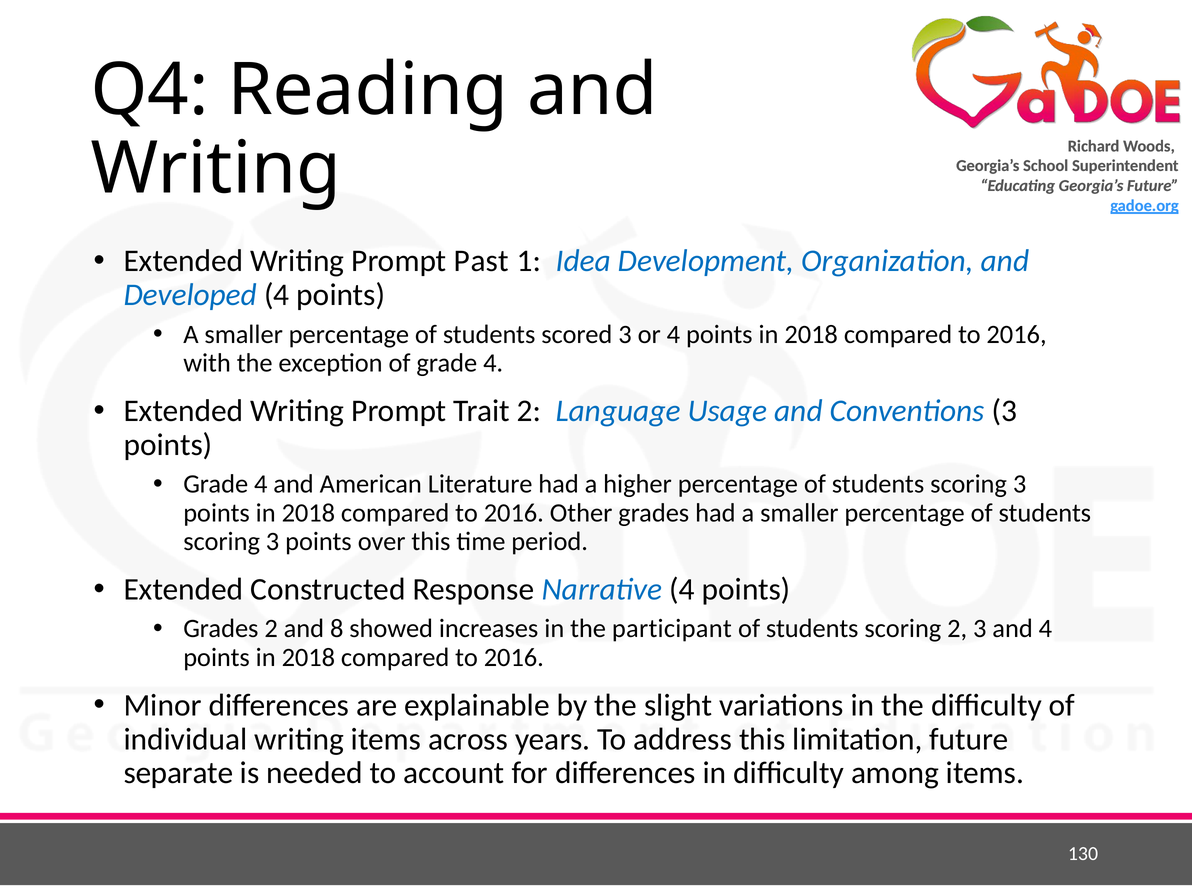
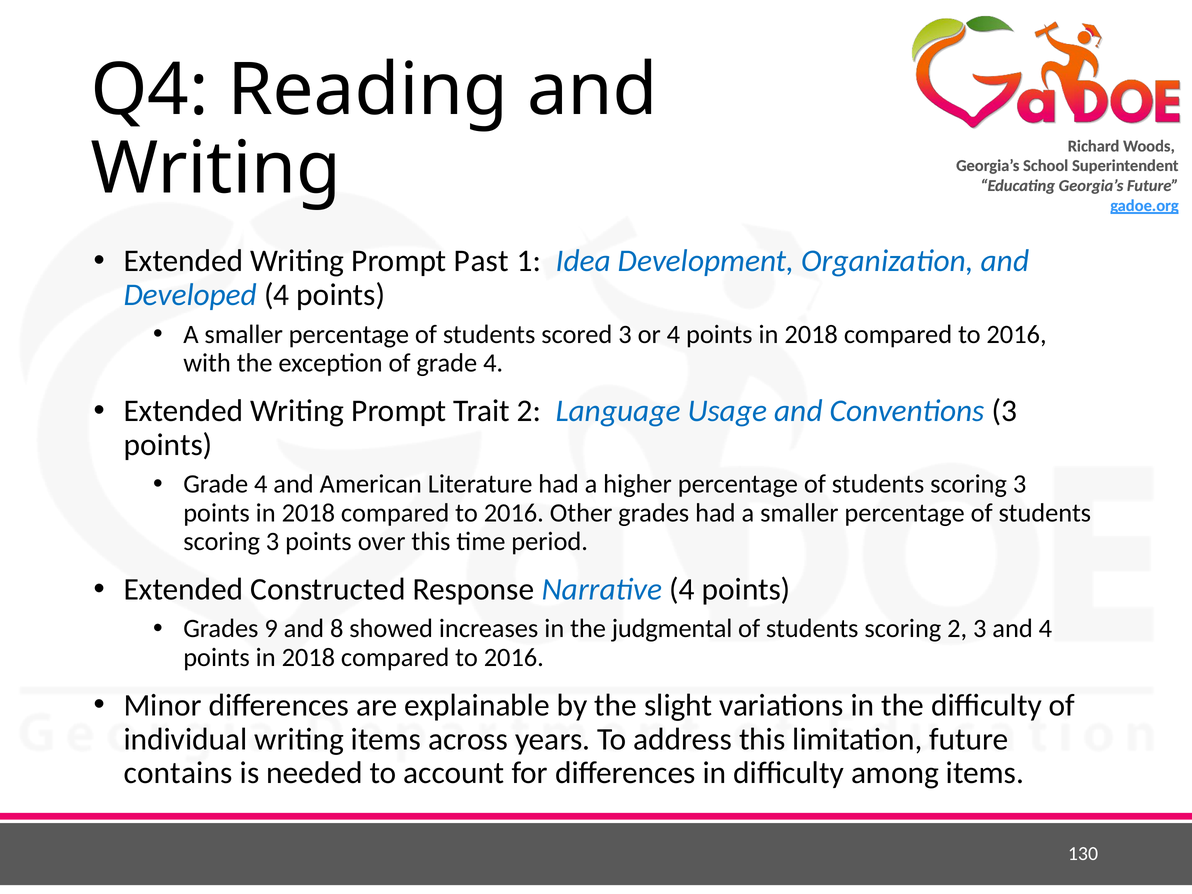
Grades 2: 2 -> 9 (271, 629)
participant: participant -> judgmental (672, 629)
separate: separate -> contains (178, 773)
